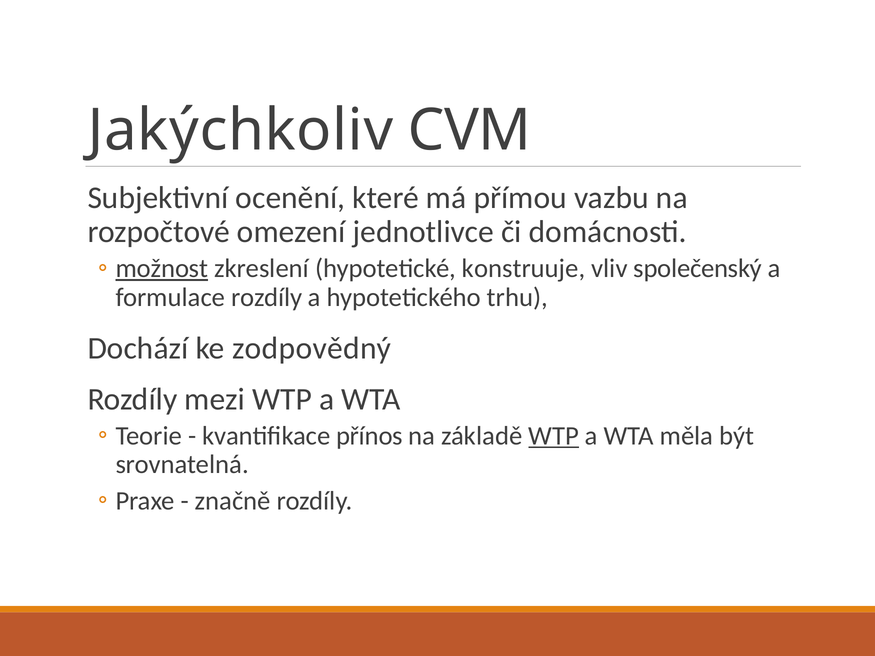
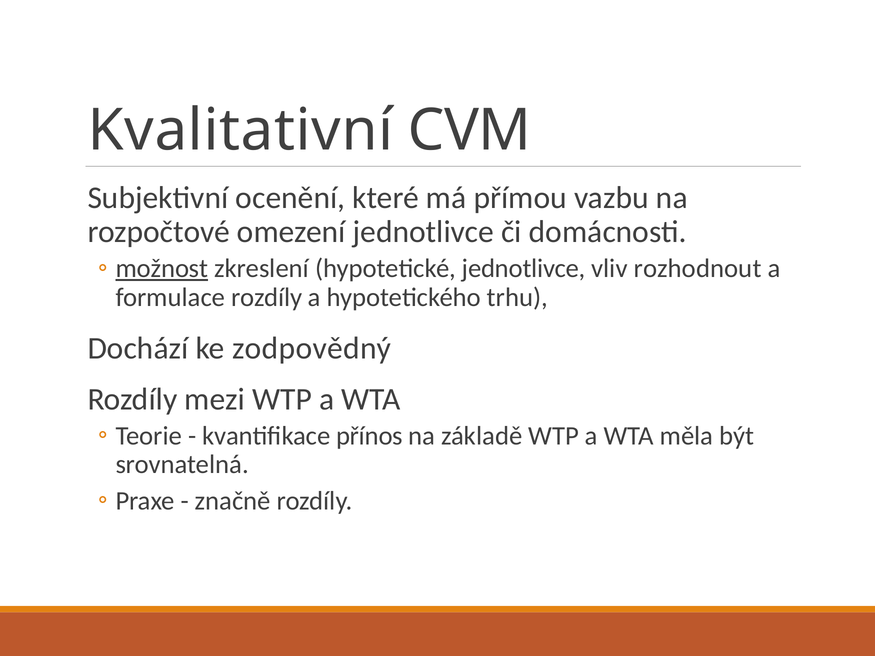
Jakýchkoliv: Jakýchkoliv -> Kvalitativní (240, 131)
hypotetické konstruuje: konstruuje -> jednotlivce (524, 269)
společenský: společenský -> rozhodnout (698, 269)
WTP underline: present -> none (554, 436)
